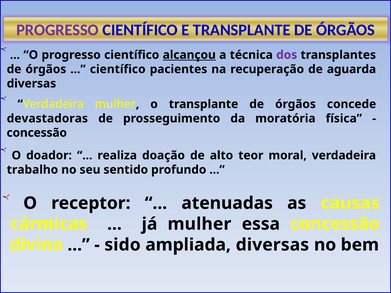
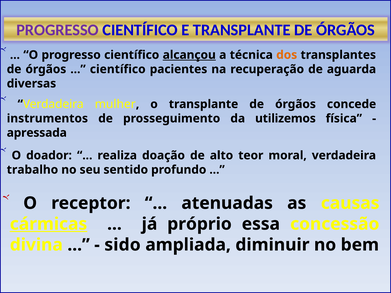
dos colour: purple -> orange (287, 55)
devastadoras: devastadoras -> instrumentos (47, 119)
moratória: moratória -> utilizemos (285, 119)
concessão: concessão -> apressada (37, 133)
cármicas underline: none -> present (49, 224)
já mulher: mulher -> próprio (199, 224)
ampliada diversas: diversas -> diminuir (272, 245)
